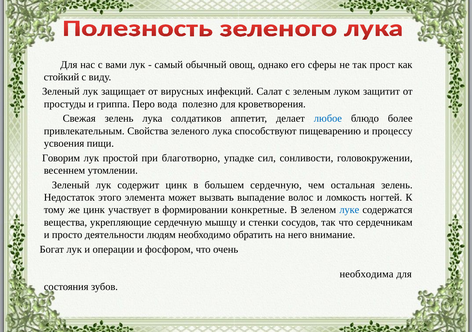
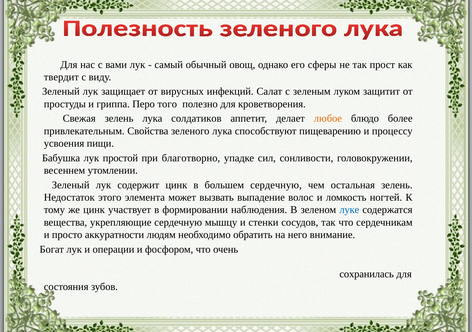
стойкий: стойкий -> твердит (61, 77)
вода: вода -> того (167, 104)
любое colour: blue -> orange (328, 119)
Говорим: Говорим -> Бабушка (61, 158)
конкретные: конкретные -> наблюдения (259, 210)
деятельности: деятельности -> аккуратности (115, 235)
необходима: необходима -> сохранилась (367, 274)
